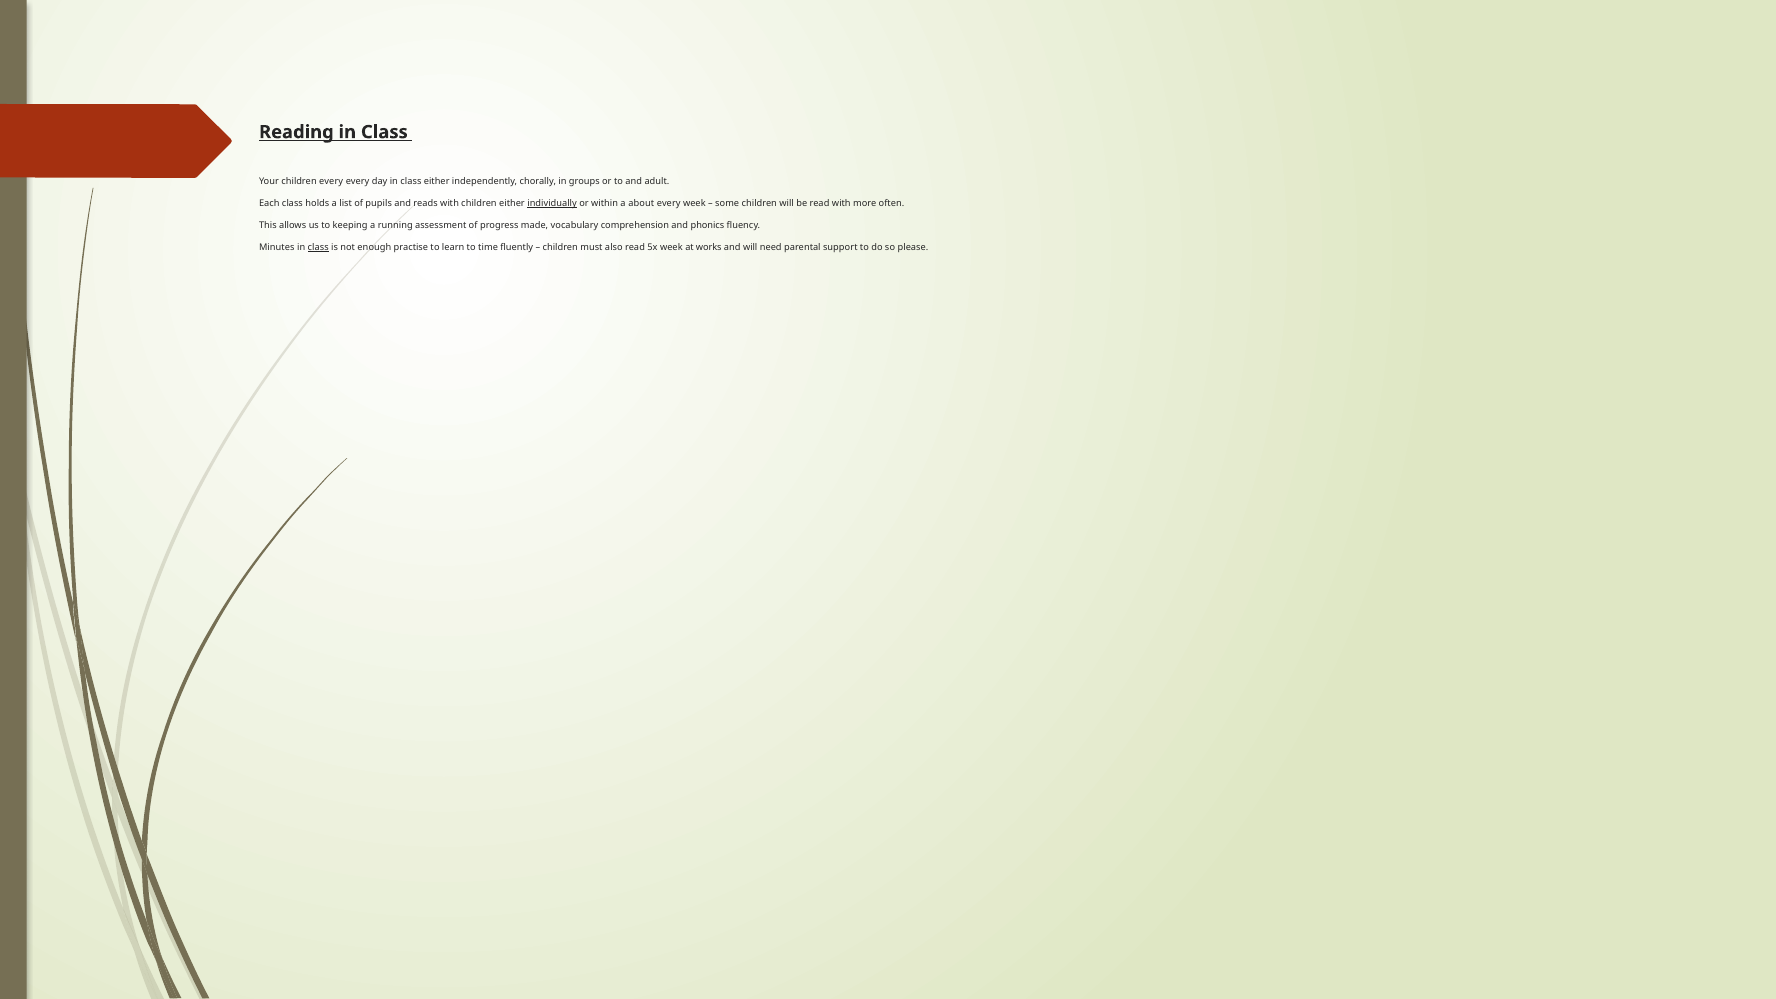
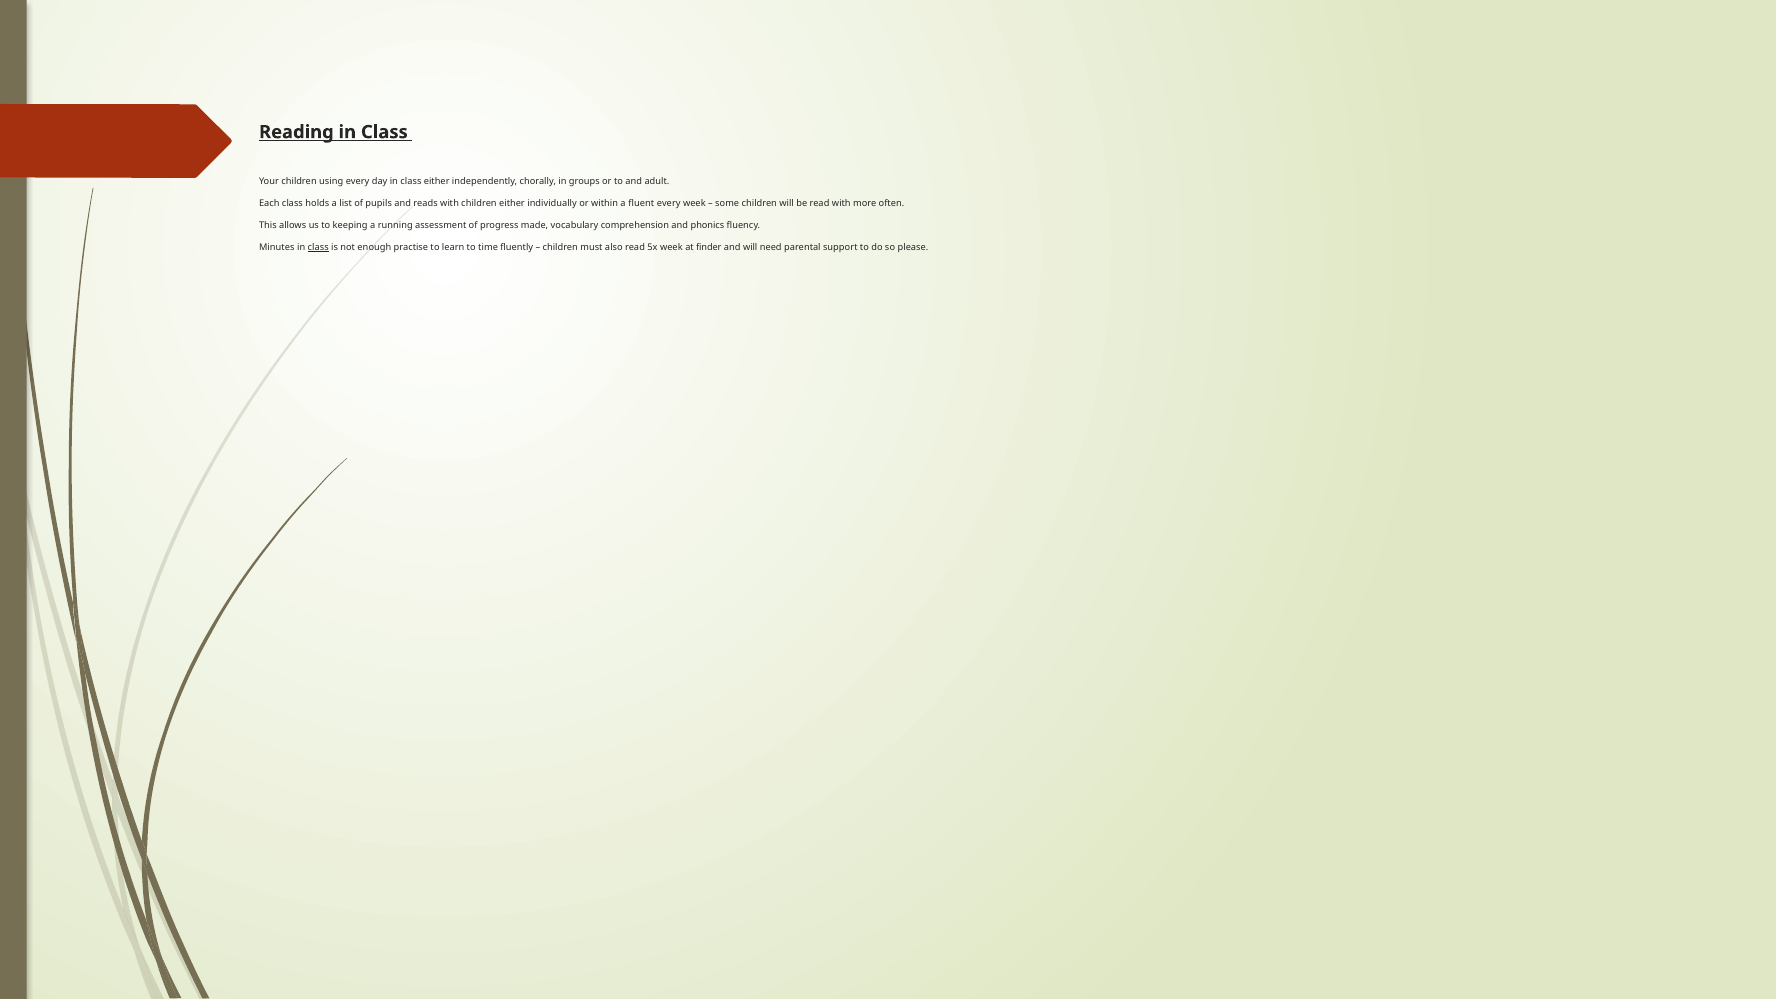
children every: every -> using (331, 181)
individually underline: present -> none (552, 203)
about: about -> fluent (641, 203)
works: works -> finder (709, 248)
